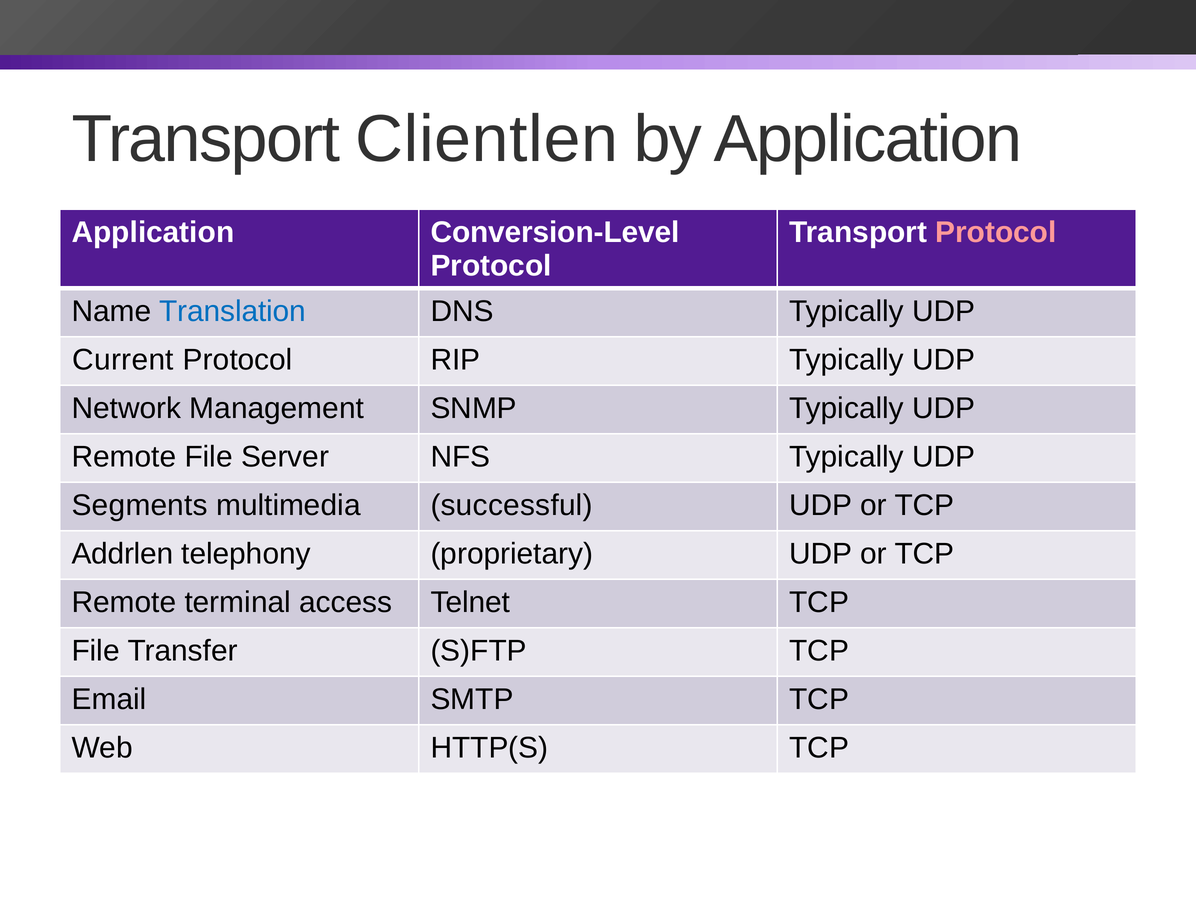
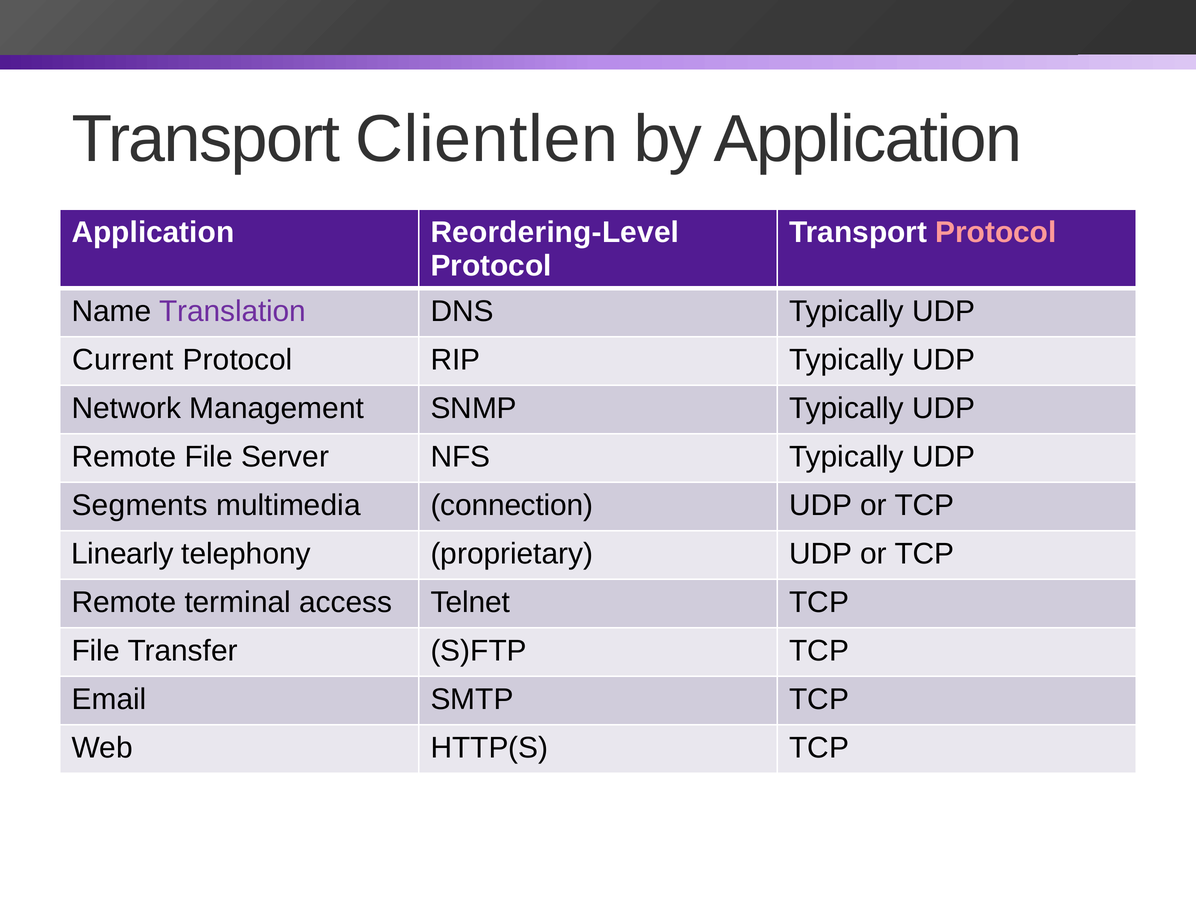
Conversion-Level: Conversion-Level -> Reordering-Level (555, 233)
Translation colour: blue -> purple (233, 311)
successful: successful -> connection (512, 505)
Addrlen: Addrlen -> Linearly (122, 554)
